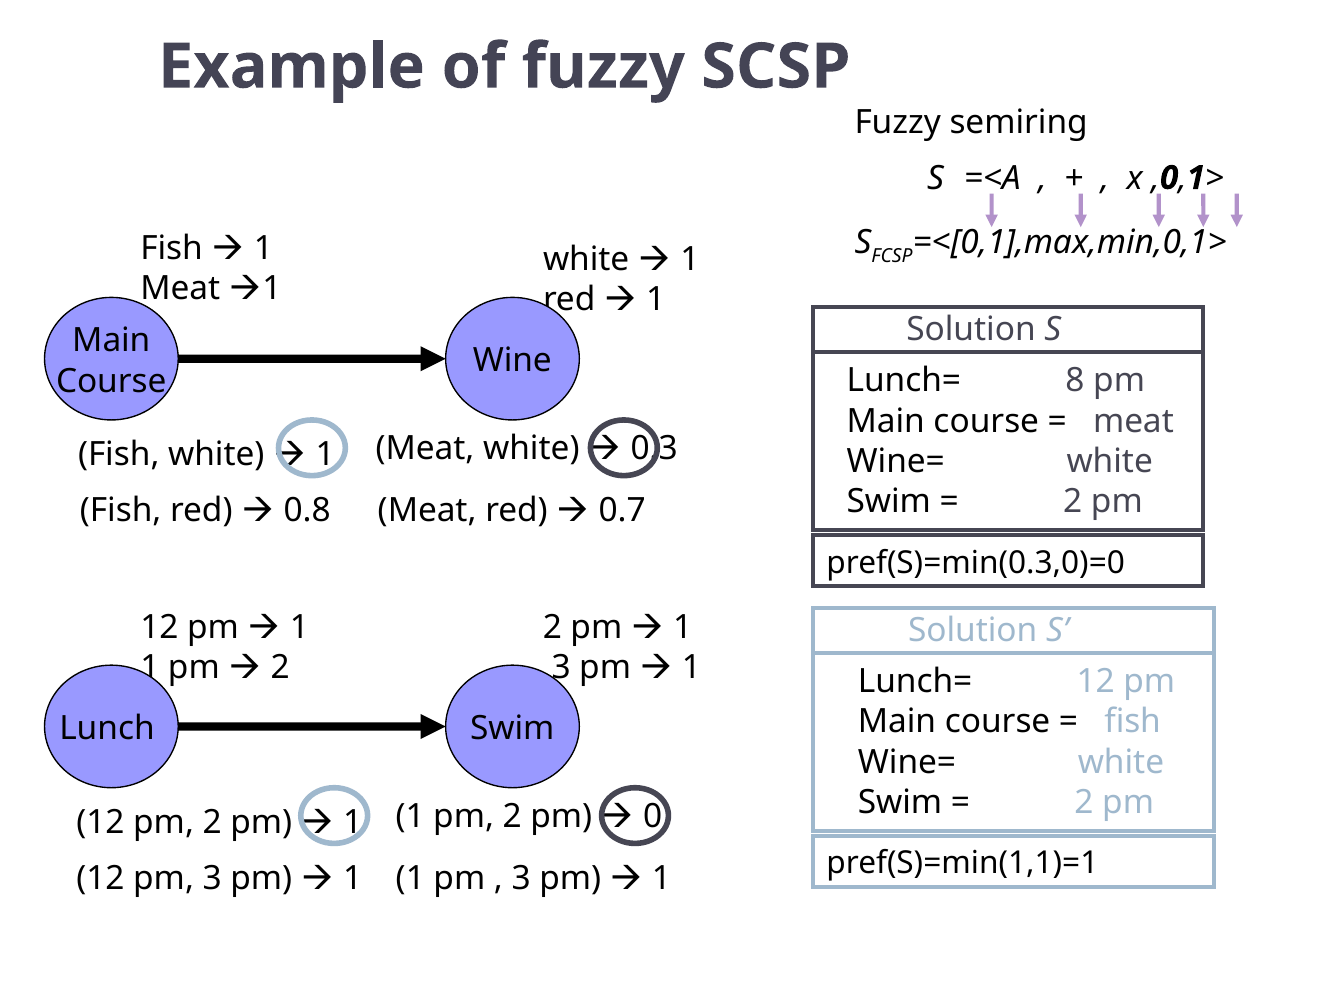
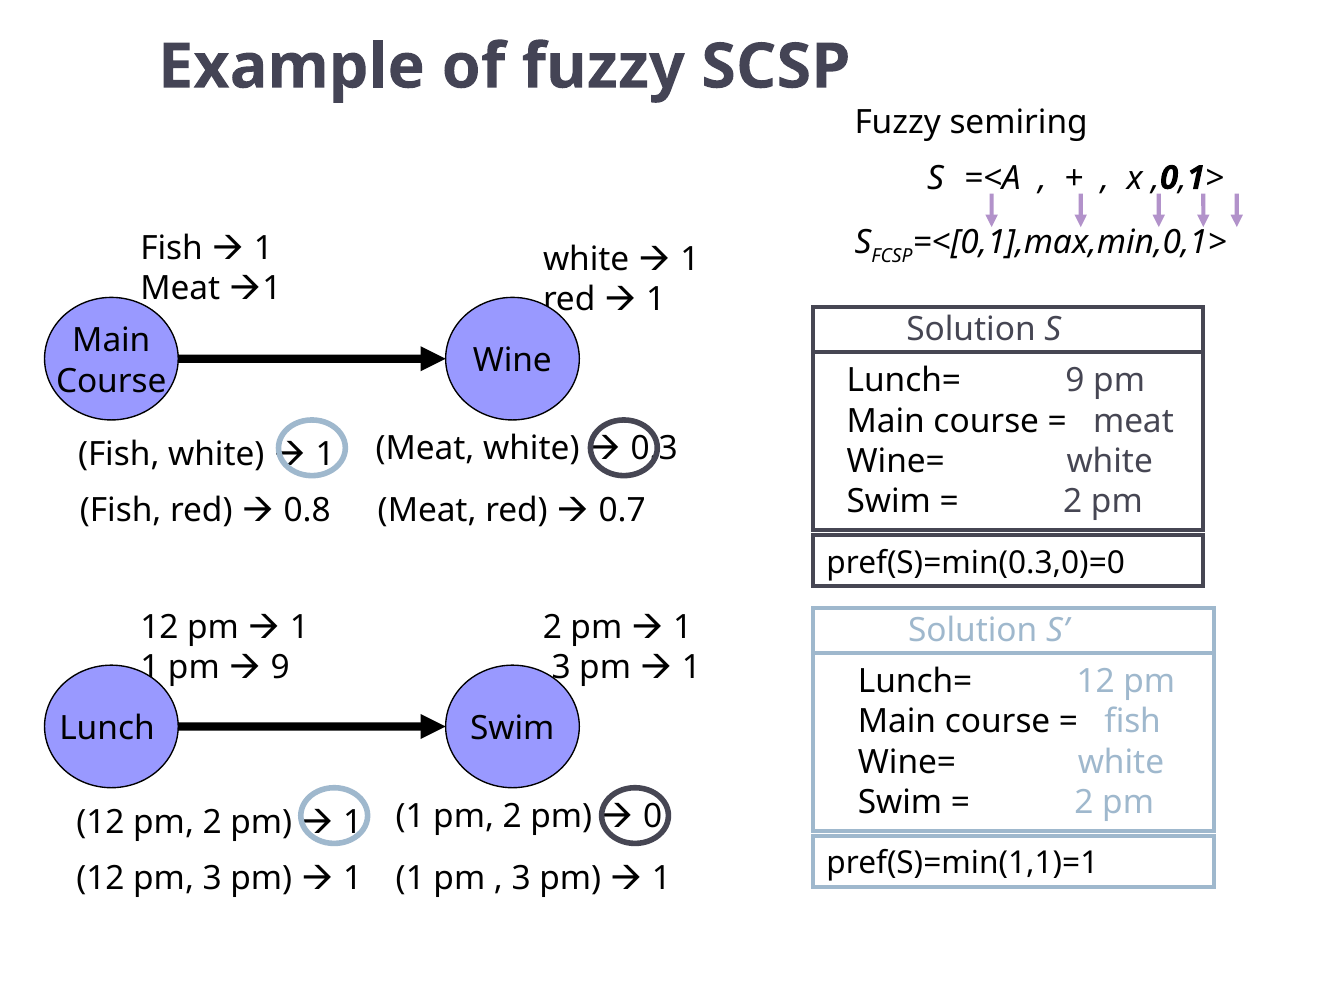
Lunch= 8: 8 -> 9 (1075, 381)
2: 2 -> 9 (280, 667)
